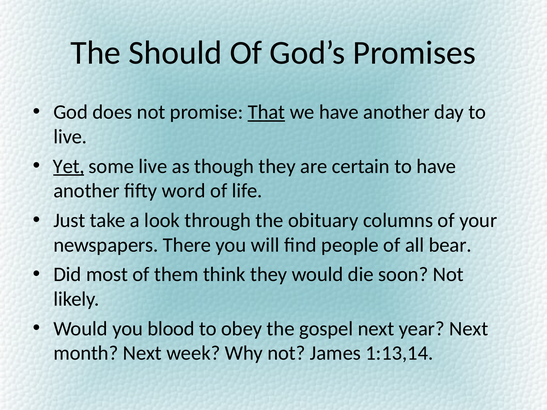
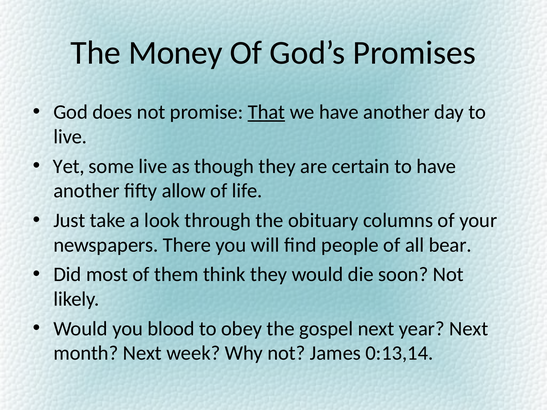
Should: Should -> Money (176, 53)
Yet underline: present -> none (69, 166)
word: word -> allow (184, 191)
1:13,14: 1:13,14 -> 0:13,14 (399, 353)
